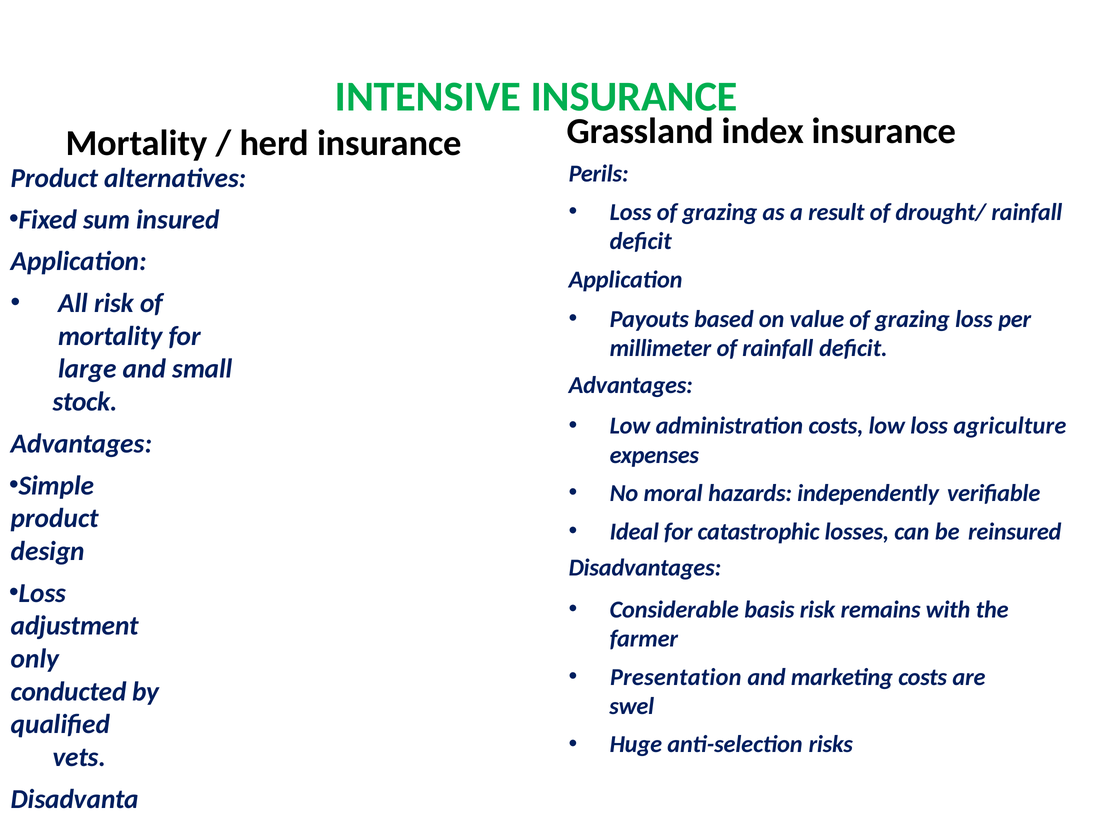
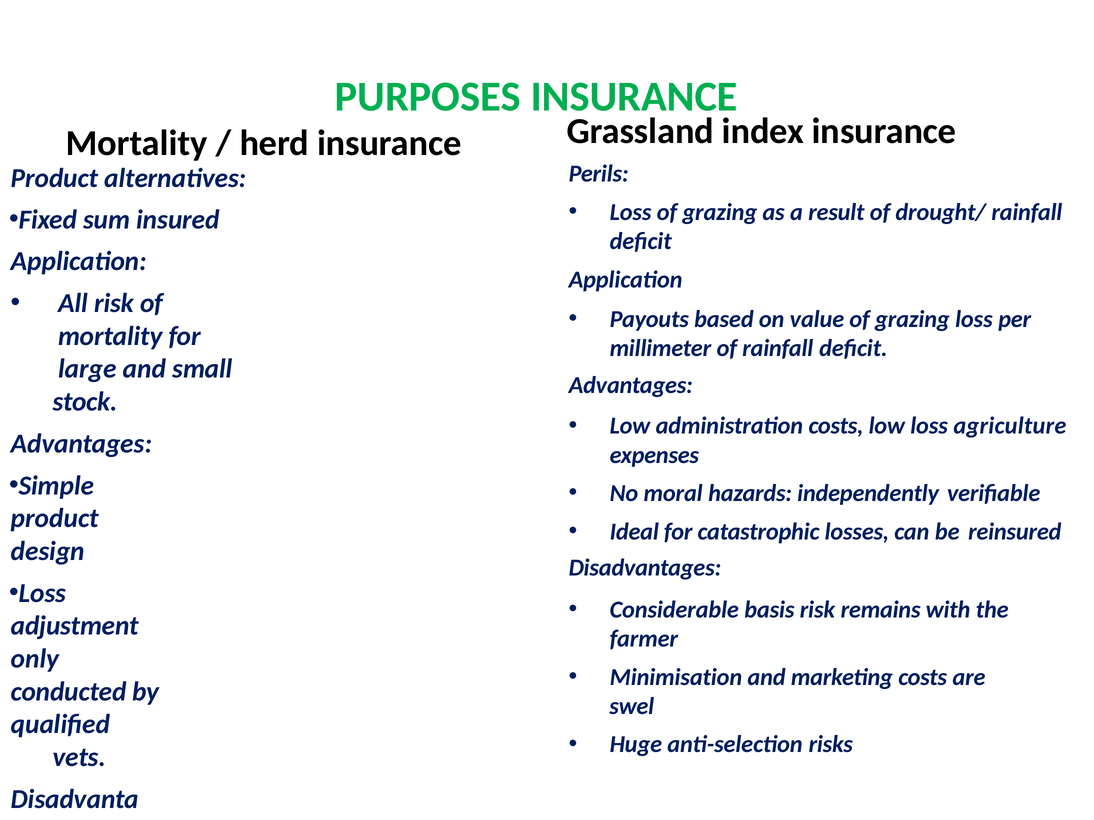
INTENSIVE: INTENSIVE -> PURPOSES (428, 97)
Presentation: Presentation -> Minimisation (676, 677)
